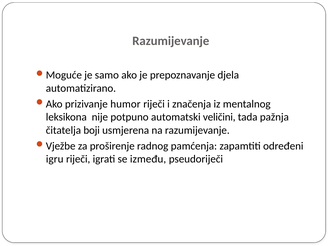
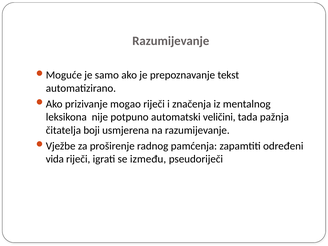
djela: djela -> tekst (228, 75)
humor: humor -> mogao (126, 104)
igru: igru -> vida (55, 159)
